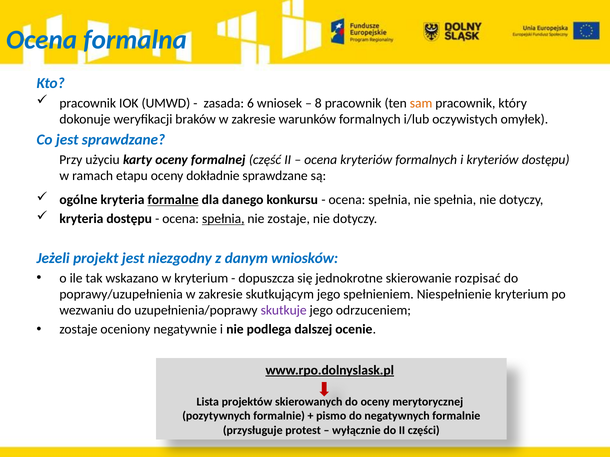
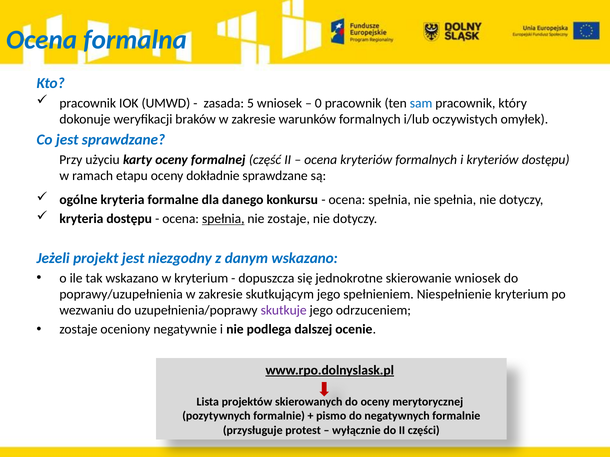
6: 6 -> 5 (250, 103)
8: 8 -> 0 (318, 103)
sam colour: orange -> blue (421, 103)
formalne underline: present -> none (173, 200)
danym wniosków: wniosków -> wskazano (305, 258)
skierowanie rozpisać: rozpisać -> wniosek (478, 278)
